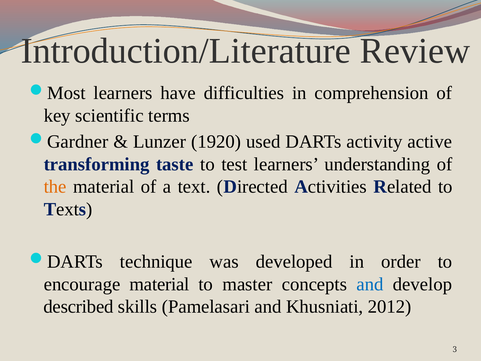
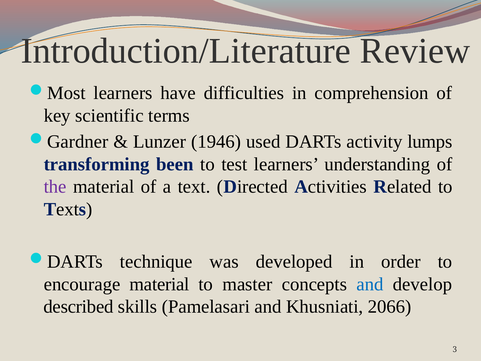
1920: 1920 -> 1946 (216, 142)
active: active -> lumps (430, 142)
taste: taste -> been (175, 164)
the colour: orange -> purple (55, 187)
2012: 2012 -> 2066 (390, 306)
